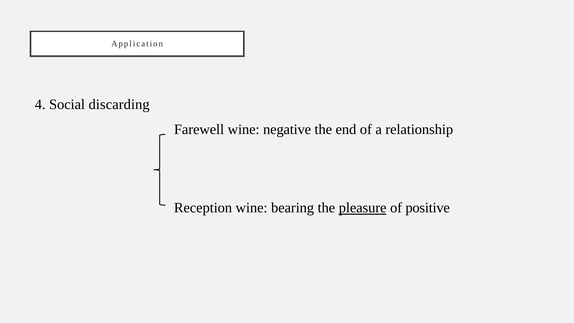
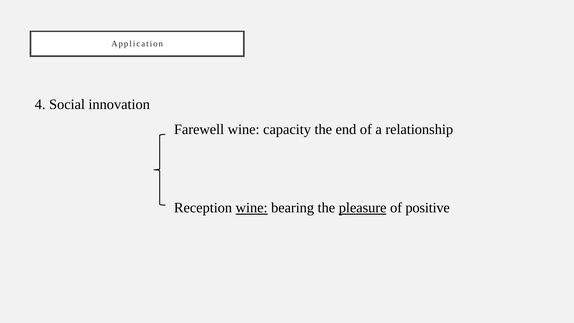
discarding: discarding -> innovation (119, 104)
negative: negative -> capacity (287, 129)
wine underline: none -> present (252, 208)
